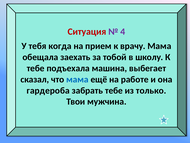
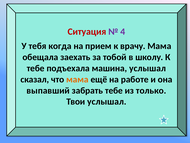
машина выбегает: выбегает -> услышал (148, 68)
мама colour: blue -> orange (77, 79)
гардероба: гардероба -> выпавший (48, 90)
Твои мужчина: мужчина -> услышал (107, 101)
